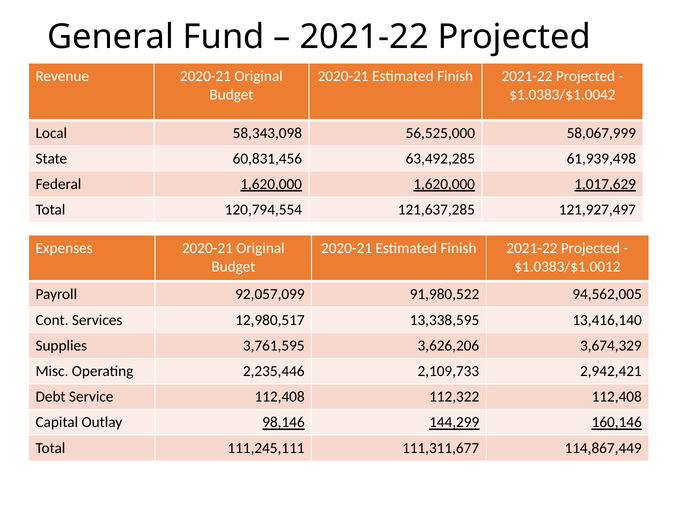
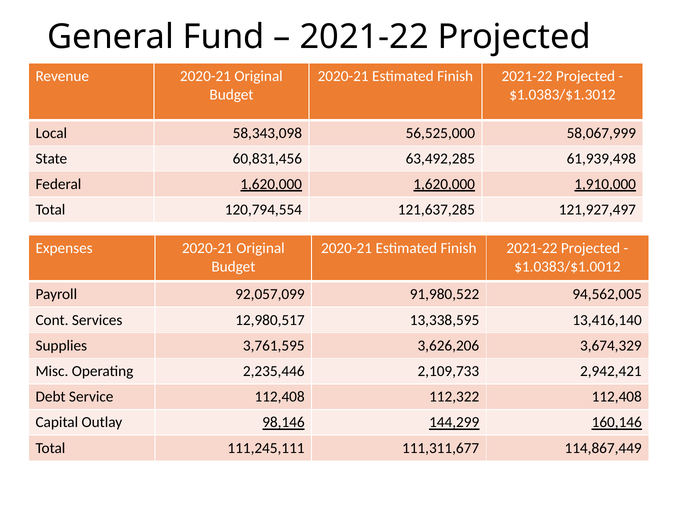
$1.0383/$1.0042: $1.0383/$1.0042 -> $1.0383/$1.3012 (562, 95)
1,017,629: 1,017,629 -> 1,910,000 (605, 185)
